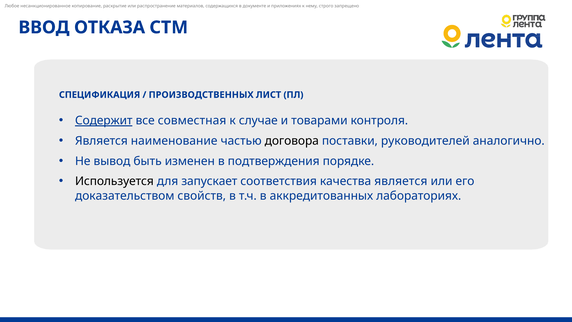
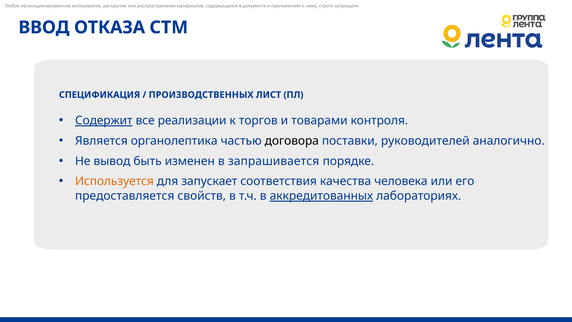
совместная: совместная -> реализации (192, 121)
случае: случае -> торгов (258, 121)
наименование: наименование -> органолептика (174, 141)
подтверждения: подтверждения -> запрашивается (274, 161)
Используется colour: black -> orange (114, 181)
качества является: является -> человека (401, 181)
доказательством: доказательством -> предоставляется (125, 196)
аккредитованных underline: none -> present (321, 196)
